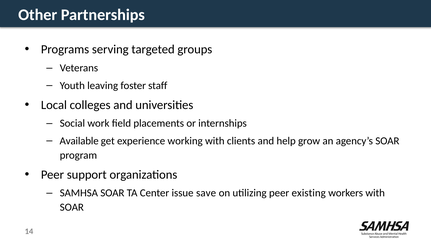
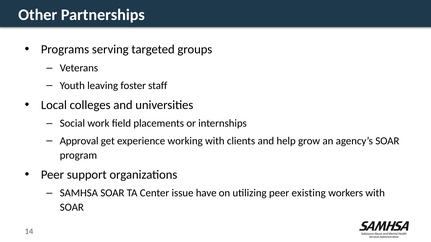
Available: Available -> Approval (79, 141)
save: save -> have (206, 193)
